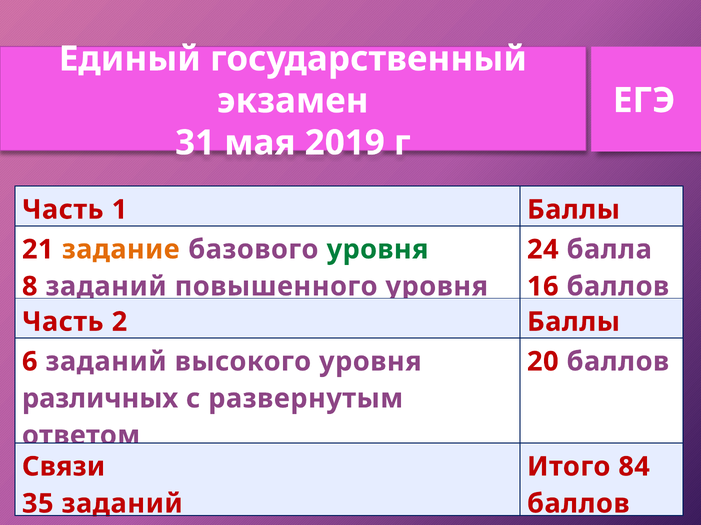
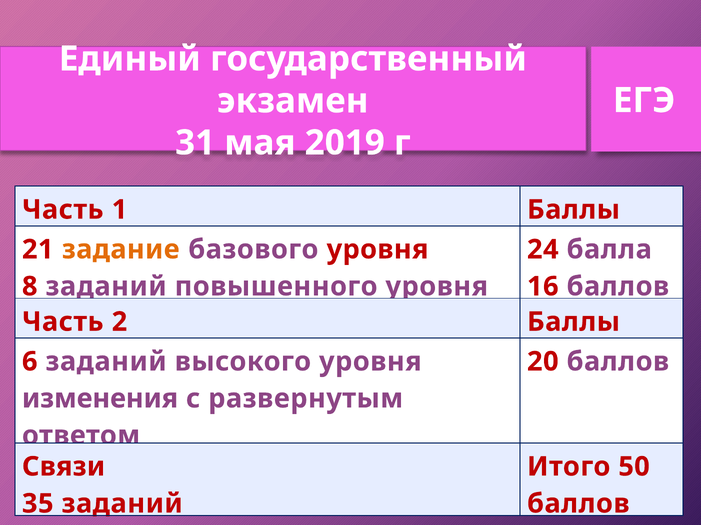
уровня colour: green -> red (378, 250)
различных: различных -> изменения (100, 399)
84: 84 -> 50 (634, 467)
